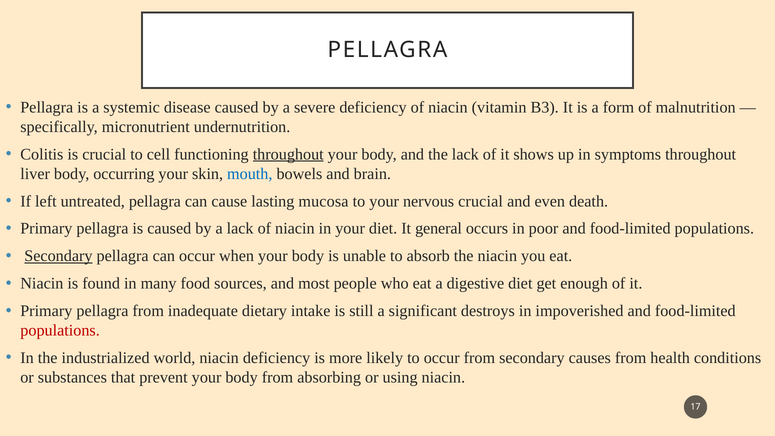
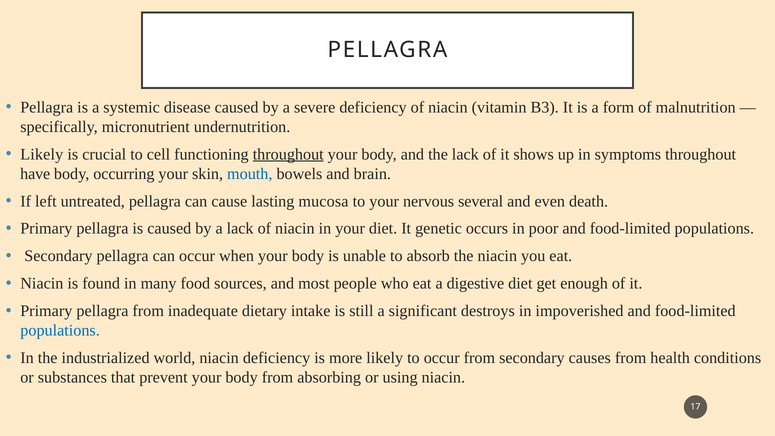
Colitis: Colitis -> Likely (42, 154)
liver: liver -> have (35, 174)
nervous crucial: crucial -> several (481, 201)
general: general -> genetic (438, 229)
Secondary underline: present -> none (58, 256)
populations colour: red -> blue (60, 330)
